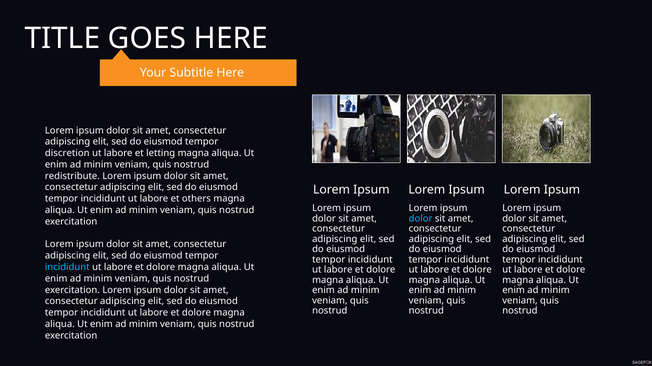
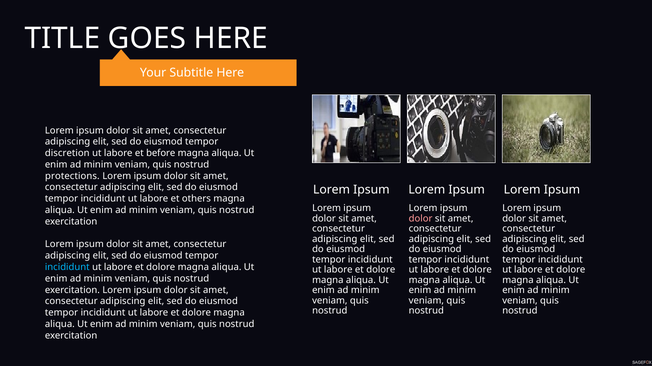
letting: letting -> before (161, 153)
redistribute: redistribute -> protections (72, 176)
dolor colour: light blue -> pink (421, 219)
